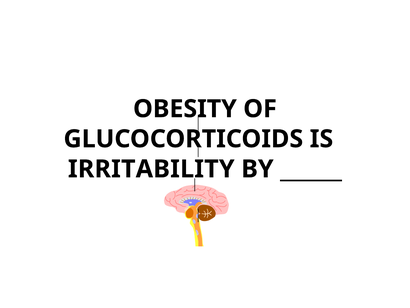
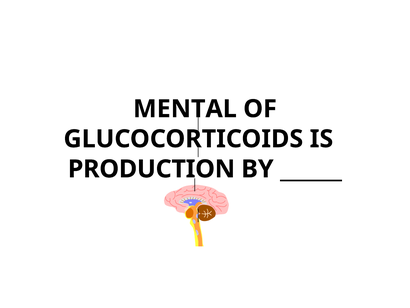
OBESITY: OBESITY -> MENTAL (185, 109)
IRRITABILITY: IRRITABILITY -> PRODUCTION (151, 169)
